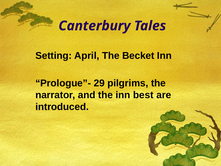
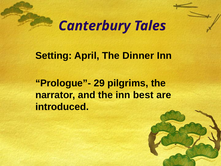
Becket: Becket -> Dinner (138, 56)
